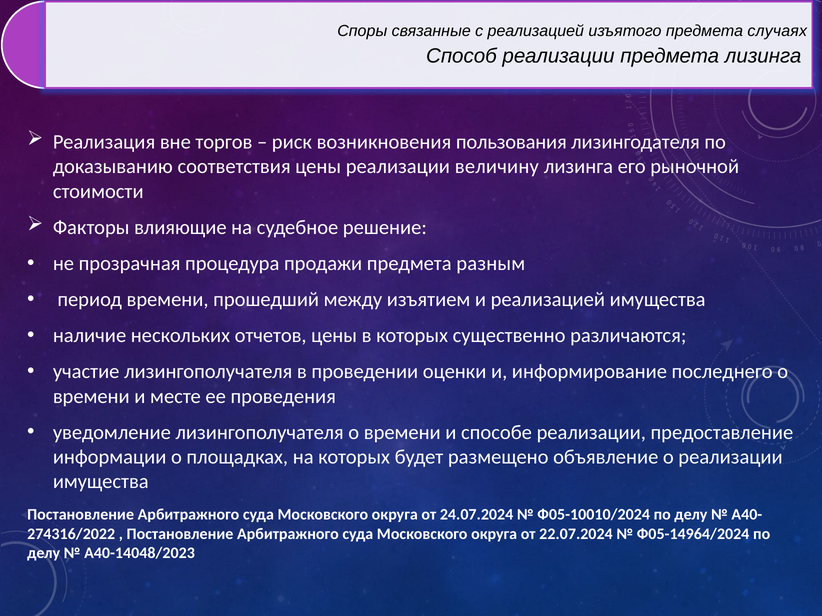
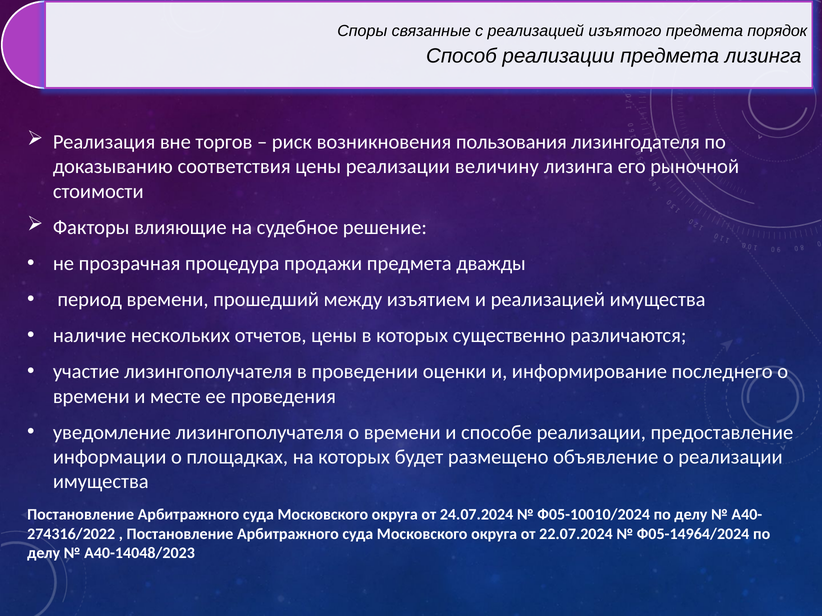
случаях: случаях -> порядок (777, 31)
разным: разным -> дважды (491, 264)
